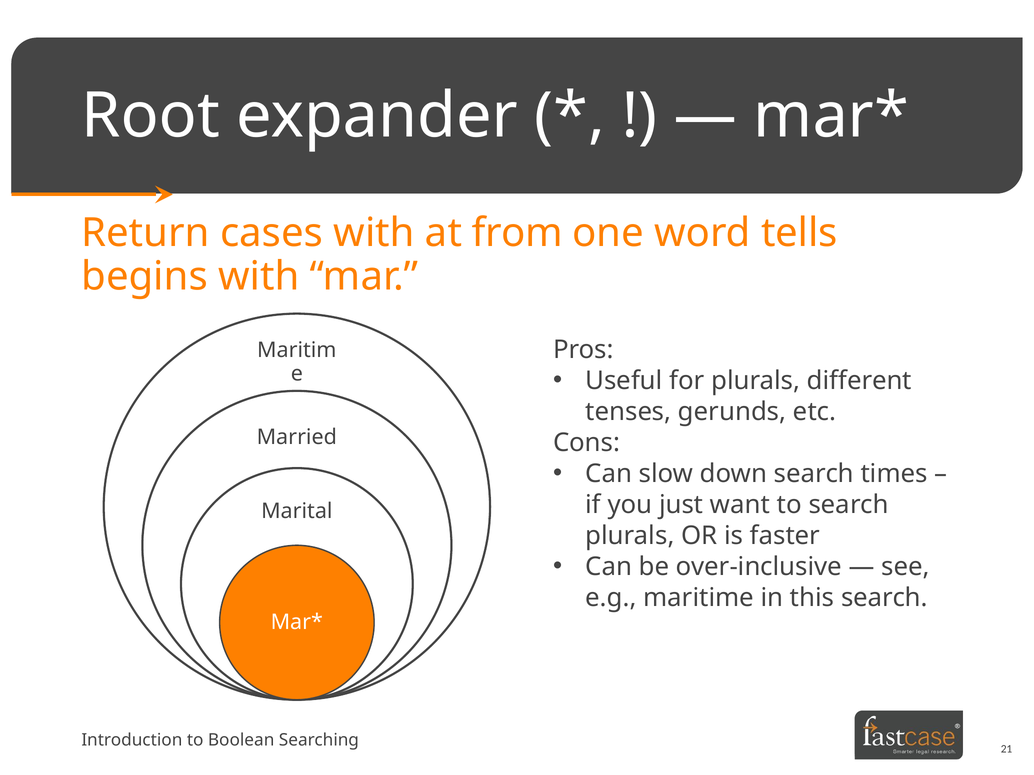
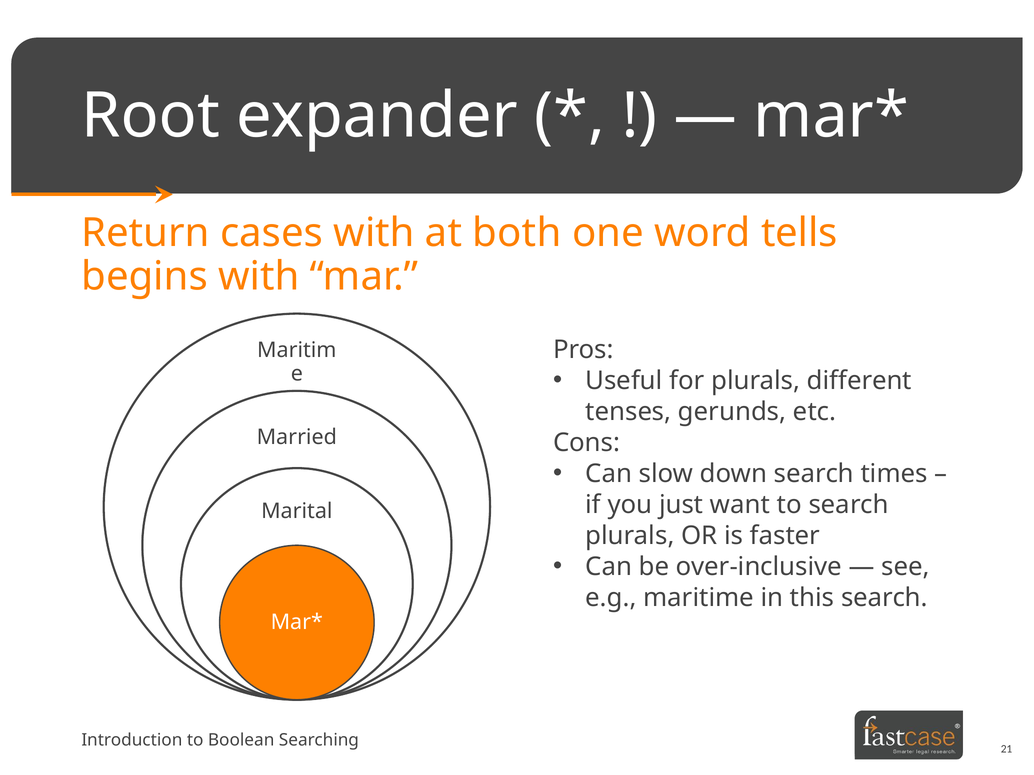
from: from -> both (517, 233)
